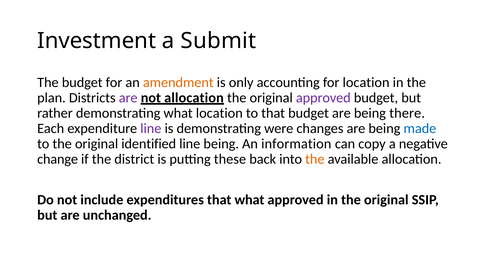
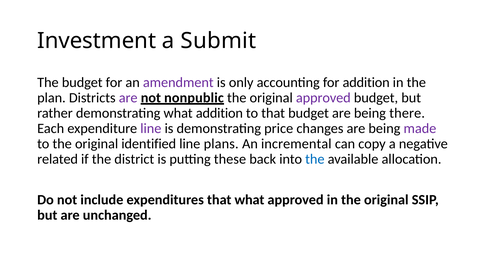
amendment colour: orange -> purple (178, 83)
for location: location -> addition (366, 83)
not allocation: allocation -> nonpublic (194, 98)
what location: location -> addition (219, 113)
were: were -> price (279, 129)
made colour: blue -> purple (420, 129)
line being: being -> plans (221, 144)
information: information -> incremental (296, 144)
change: change -> related (58, 159)
the colour: orange -> blue (315, 159)
